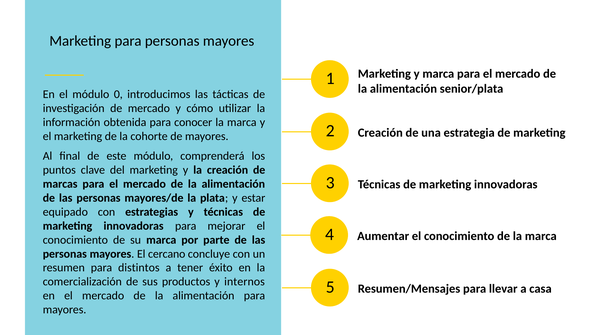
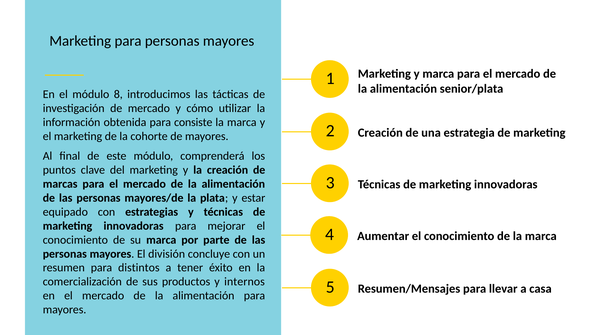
0: 0 -> 8 (118, 95)
conocer: conocer -> consiste (193, 122)
cercano: cercano -> división (167, 254)
